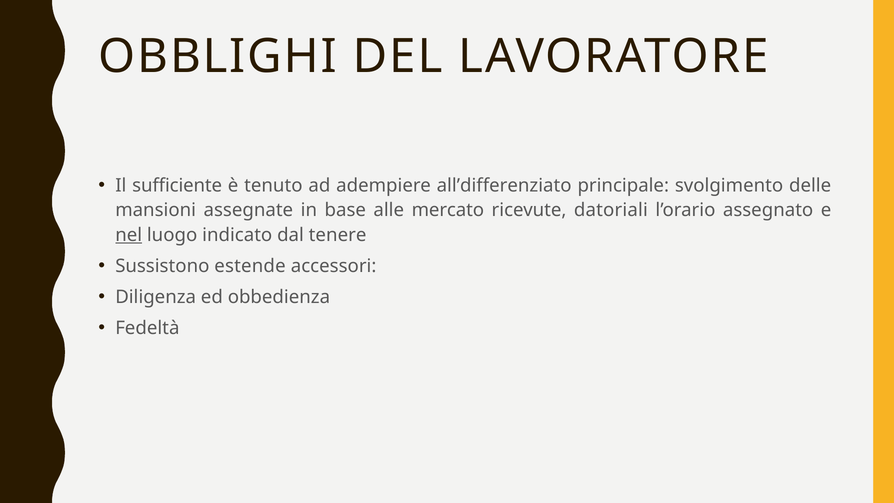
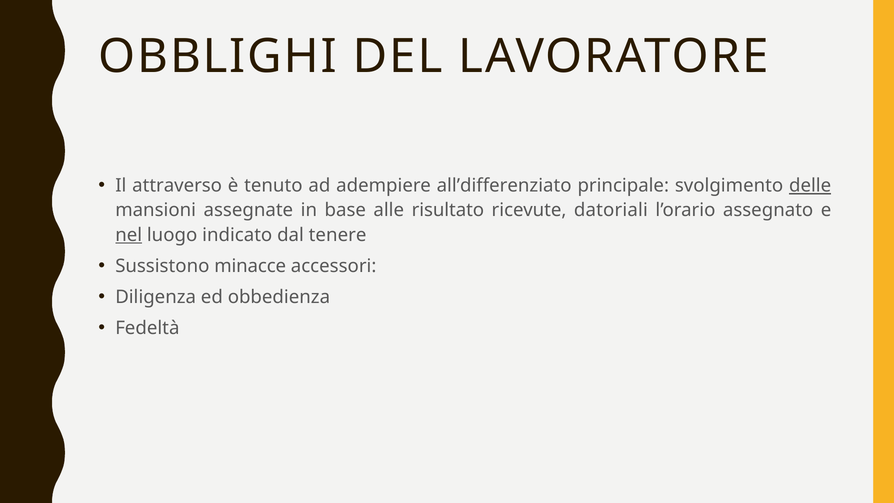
sufficiente: sufficiente -> attraverso (177, 186)
delle underline: none -> present (810, 186)
mercato: mercato -> risultato (448, 210)
estende: estende -> minacce (250, 266)
